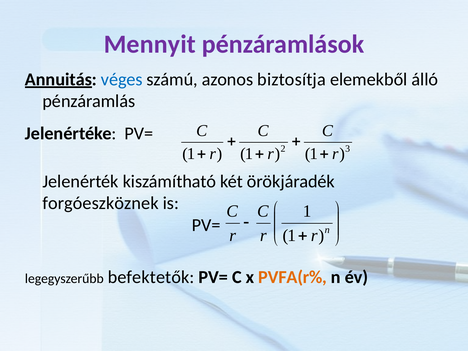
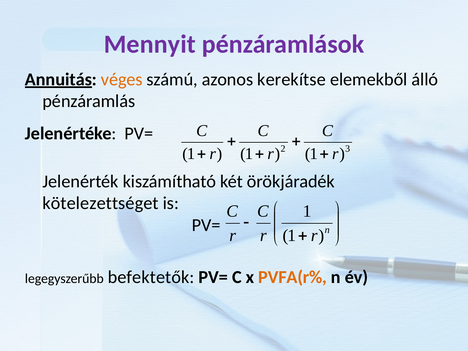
véges colour: blue -> orange (122, 79)
biztosítja: biztosítja -> kerekítse (292, 79)
forgóeszköznek: forgóeszköznek -> kötelezettséget (101, 203)
